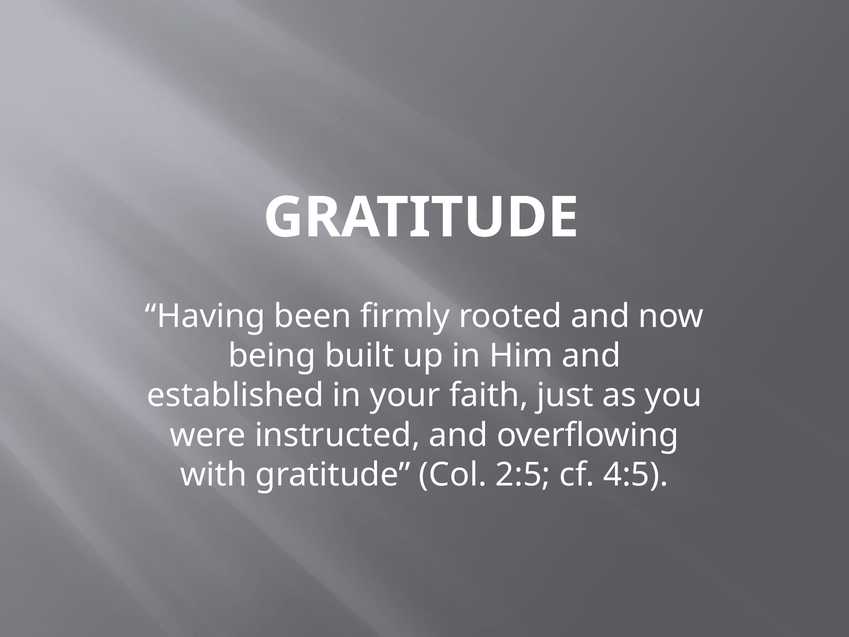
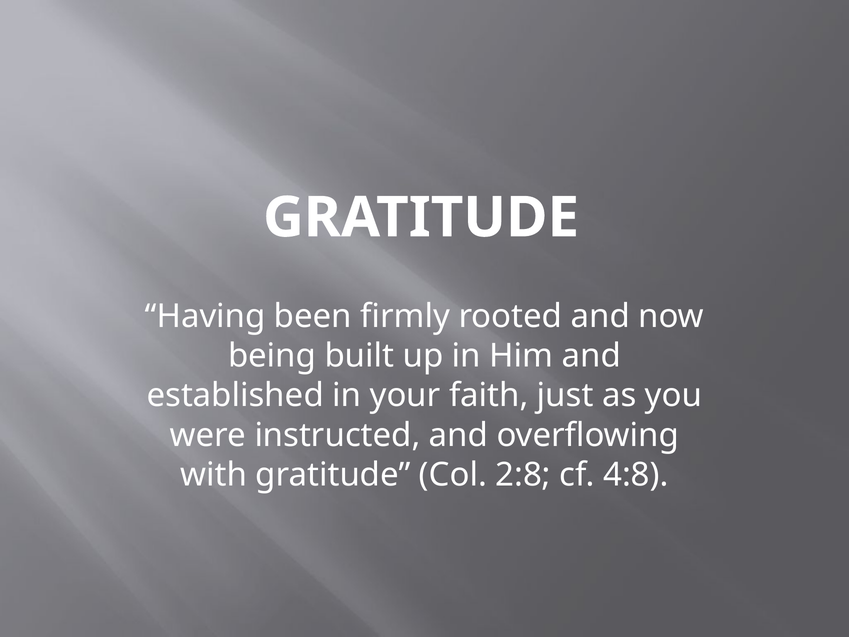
2:5: 2:5 -> 2:8 (523, 474)
4:5: 4:5 -> 4:8 (636, 474)
